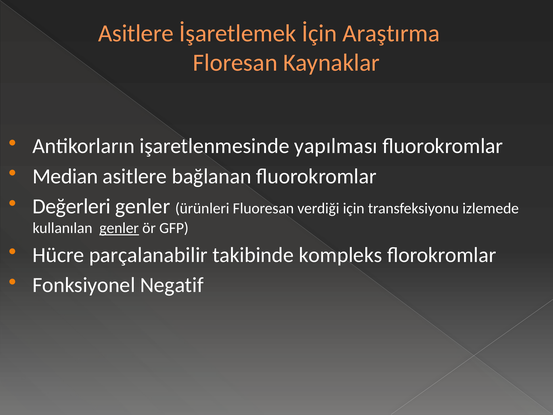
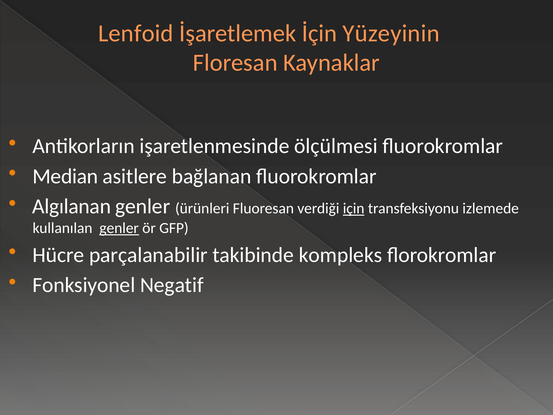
Asitlere: Asitlere -> Lenfoid (136, 33)
Araştırma: Araştırma -> Yüzeyinin (391, 33)
yapılması: yapılması -> ölçülmesi (336, 146)
Değerleri: Değerleri -> Algılanan (72, 206)
için underline: none -> present (354, 208)
